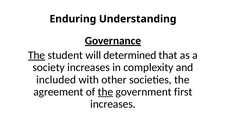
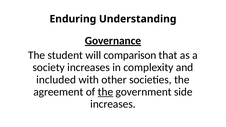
The underline: present -> none (37, 55)
determined: determined -> comparison (130, 55)
first: first -> side (183, 92)
